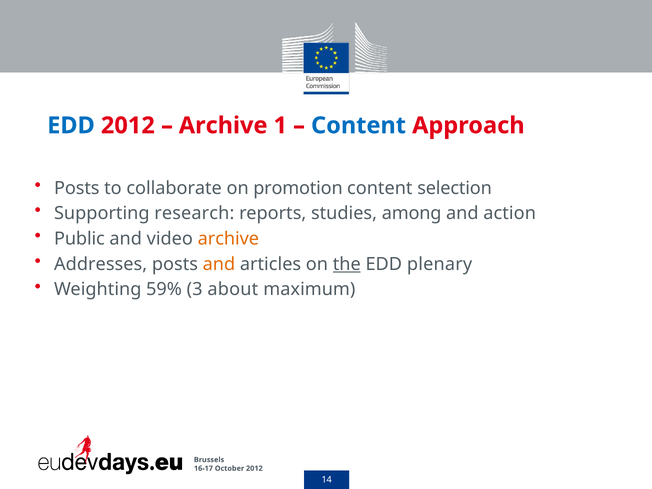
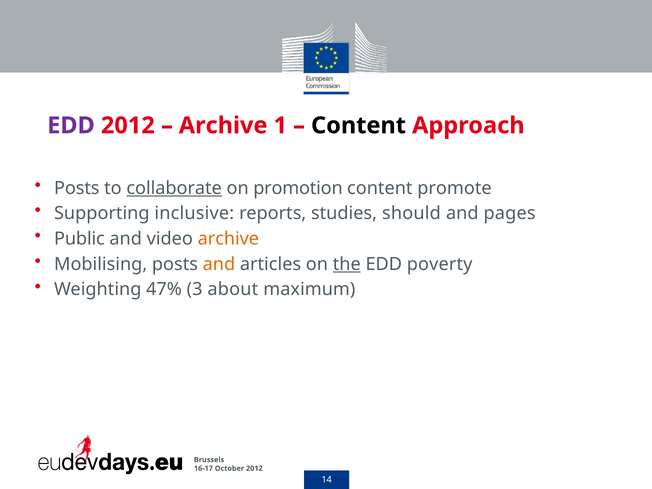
EDD colour: blue -> purple (71, 126)
Content colour: blue -> black (359, 126)
collaborate underline: none -> present (174, 188)
selection: selection -> promote (454, 188)
research: research -> inclusive (194, 213)
among: among -> should (411, 213)
action: action -> pages (510, 213)
Addresses: Addresses -> Mobilising (101, 264)
plenary: plenary -> poverty (440, 264)
59%: 59% -> 47% (164, 289)
